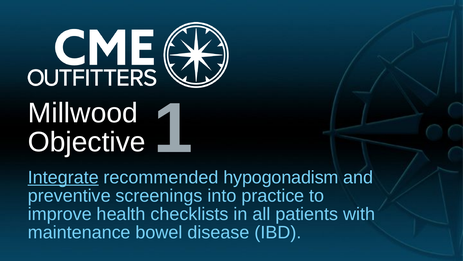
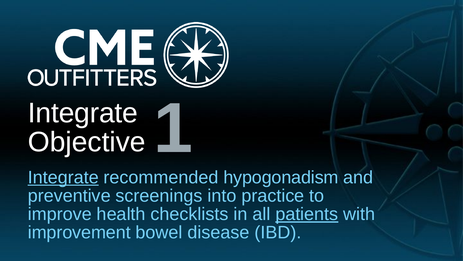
Millwood: Millwood -> Integrate (83, 113)
patients underline: none -> present (307, 214)
maintenance: maintenance -> improvement (79, 232)
